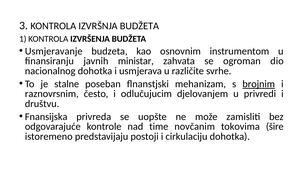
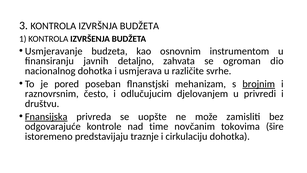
ministar: ministar -> detaljno (136, 61)
stalne: stalne -> pored (67, 84)
Fnansijska underline: none -> present (46, 116)
postoji: postoji -> traznje (145, 136)
